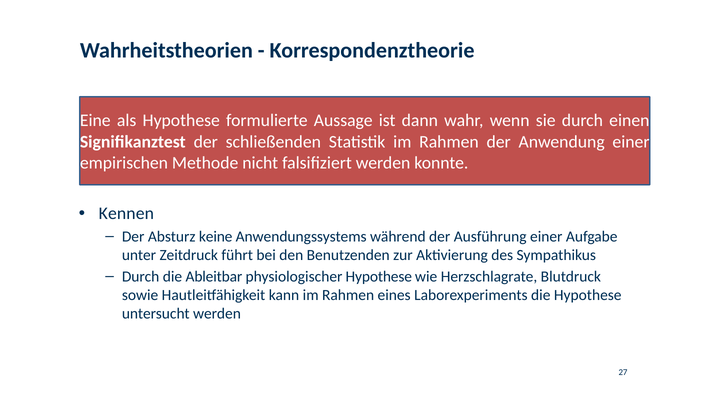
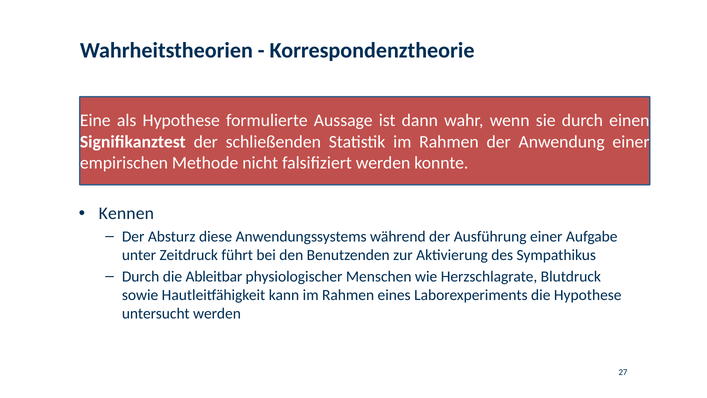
keine: keine -> diese (216, 236)
physiologischer Hypothese: Hypothese -> Menschen (379, 276)
